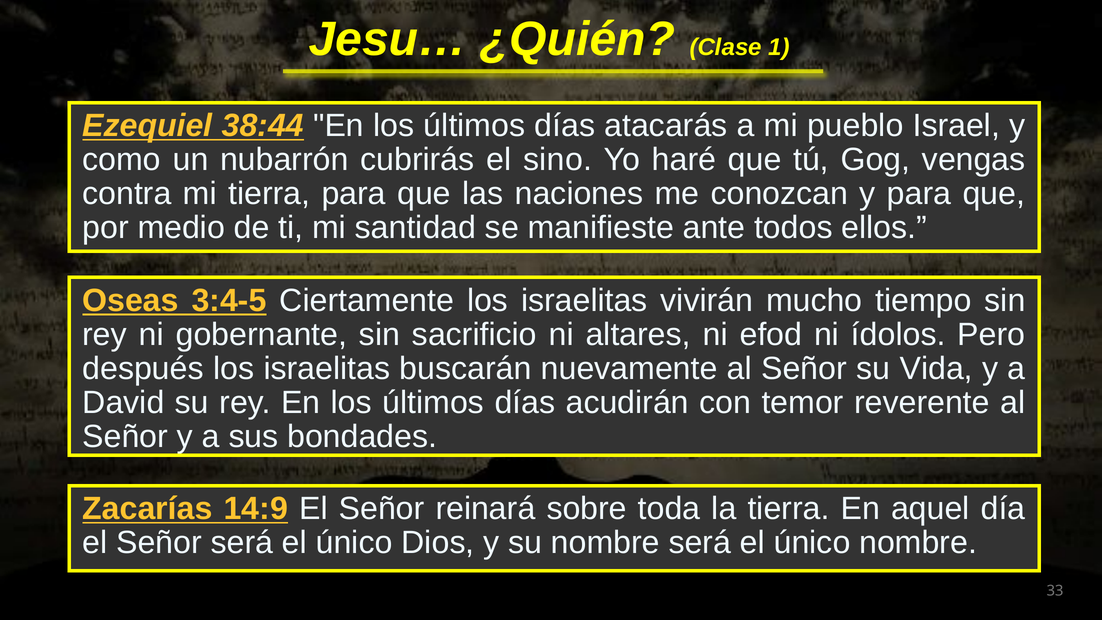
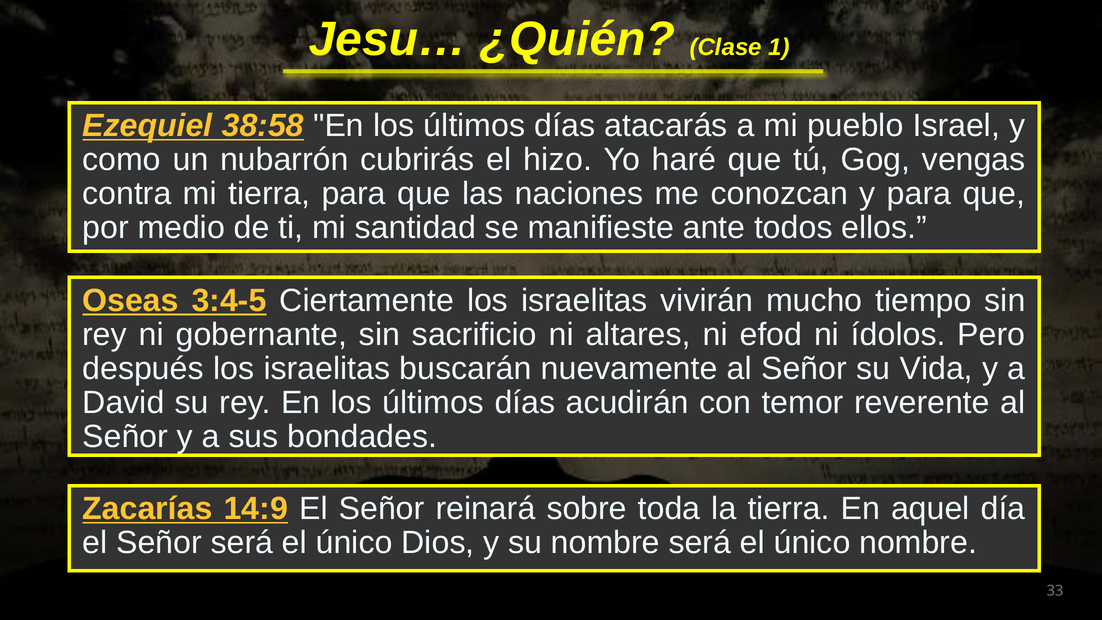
38:44: 38:44 -> 38:58 (263, 126)
sino: sino -> hizo (558, 160)
